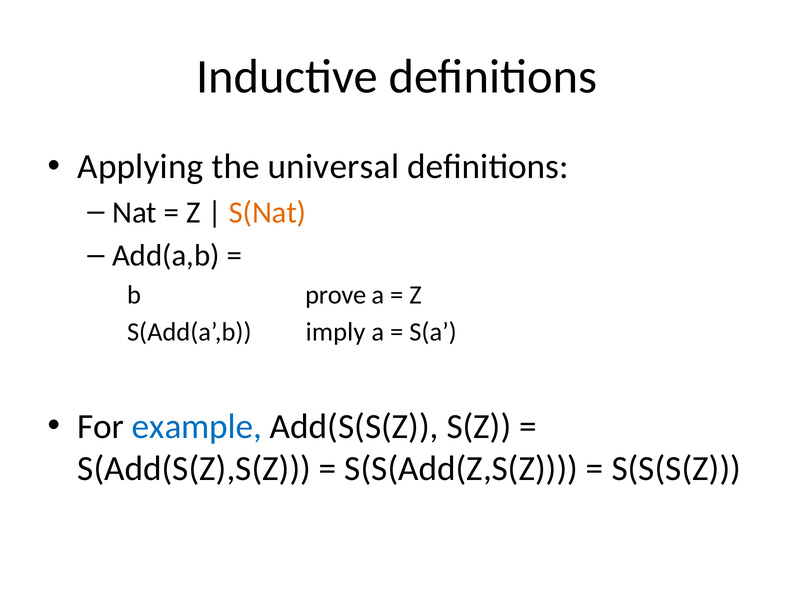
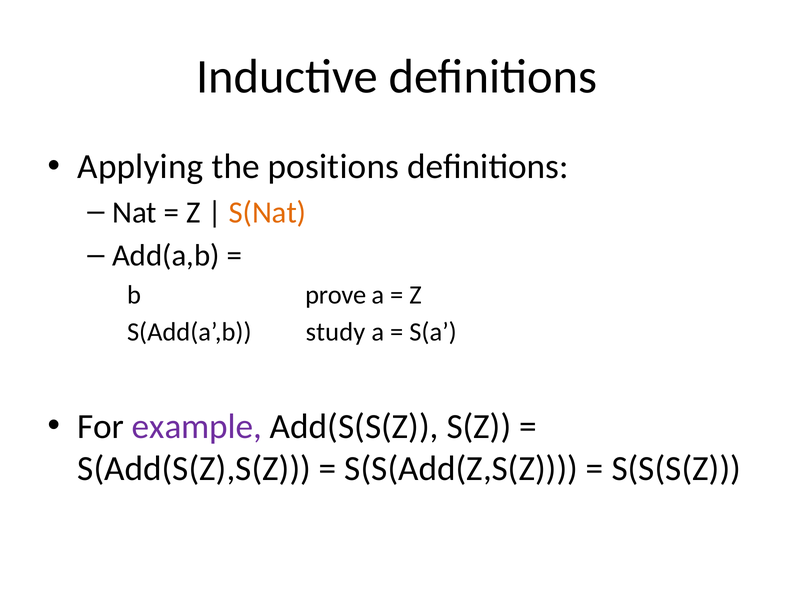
universal: universal -> positions (333, 167)
imply: imply -> study (336, 332)
example colour: blue -> purple (197, 426)
